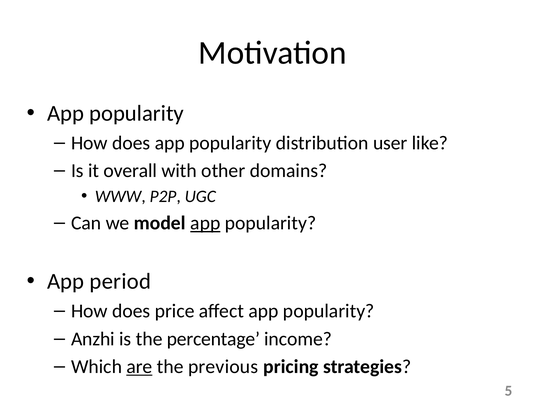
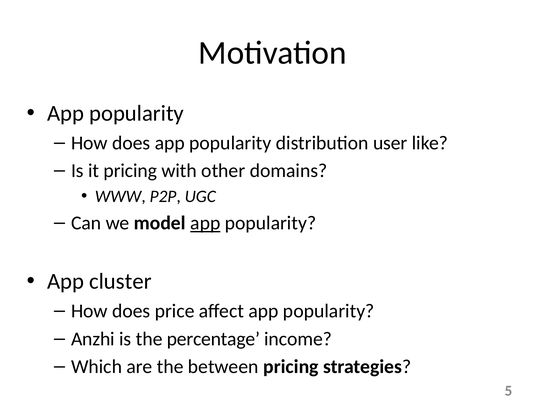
it overall: overall -> pricing (130, 171)
period: period -> cluster (120, 281)
are underline: present -> none (139, 366)
previous: previous -> between (223, 366)
